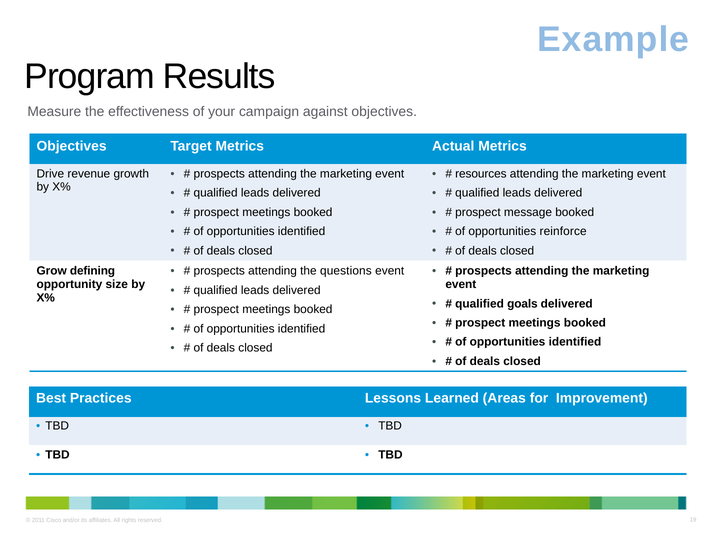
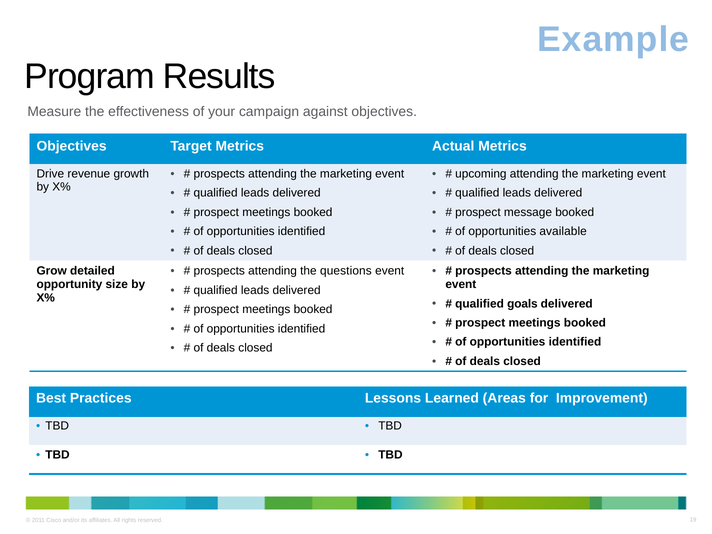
resources: resources -> upcoming (481, 174)
reinforce: reinforce -> available (563, 231)
defining: defining -> detailed (92, 271)
